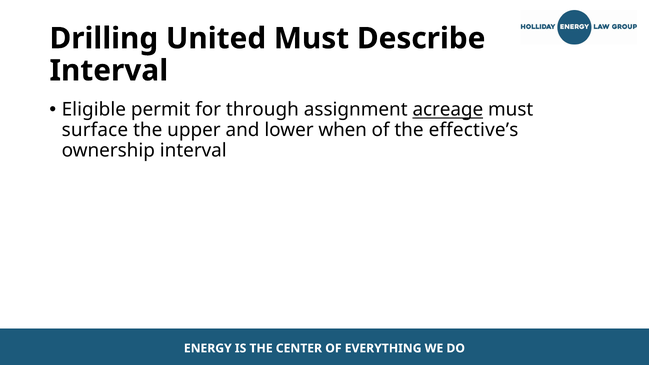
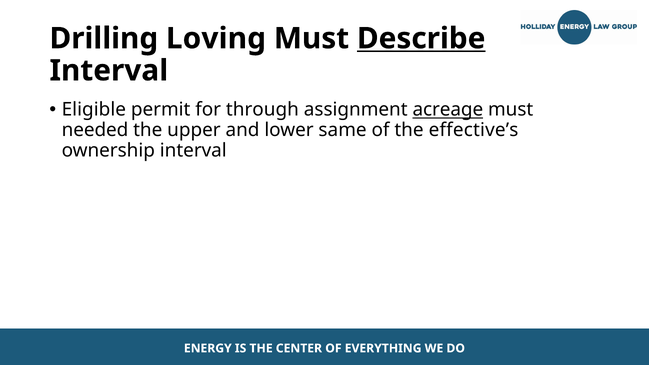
United: United -> Loving (216, 38)
Describe underline: none -> present (421, 38)
surface: surface -> needed (95, 130)
when: when -> same (343, 130)
